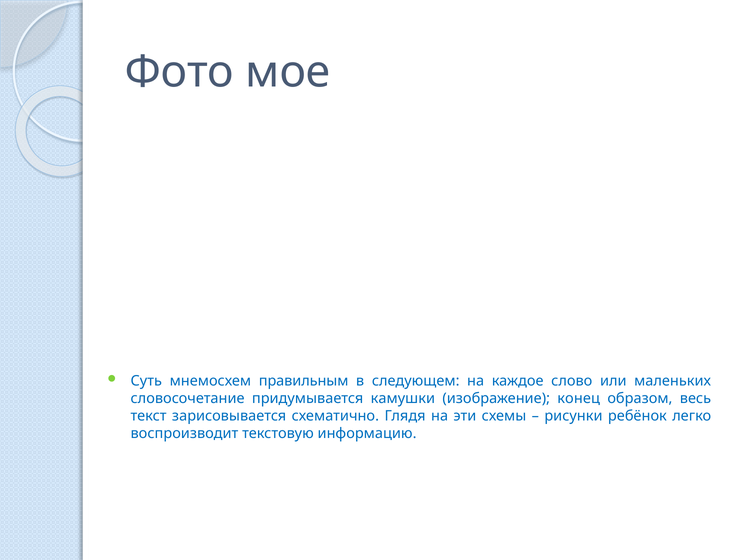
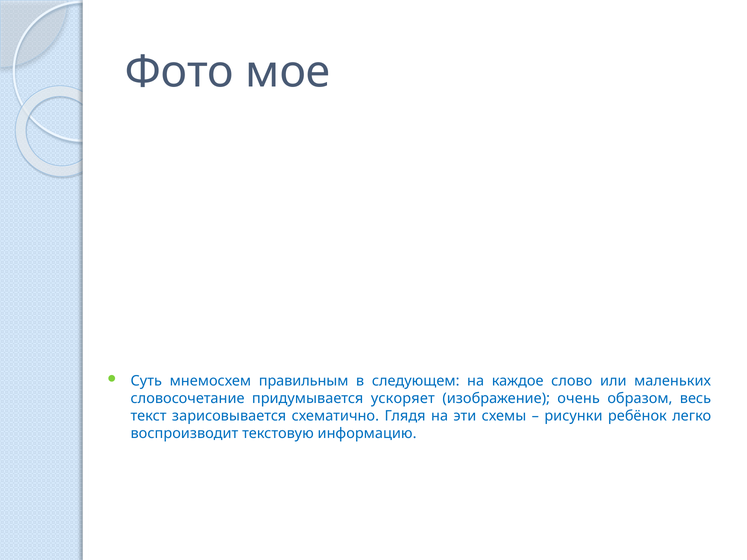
камушки: камушки -> ускоряет (403, 399)
конец: конец -> очень (579, 399)
